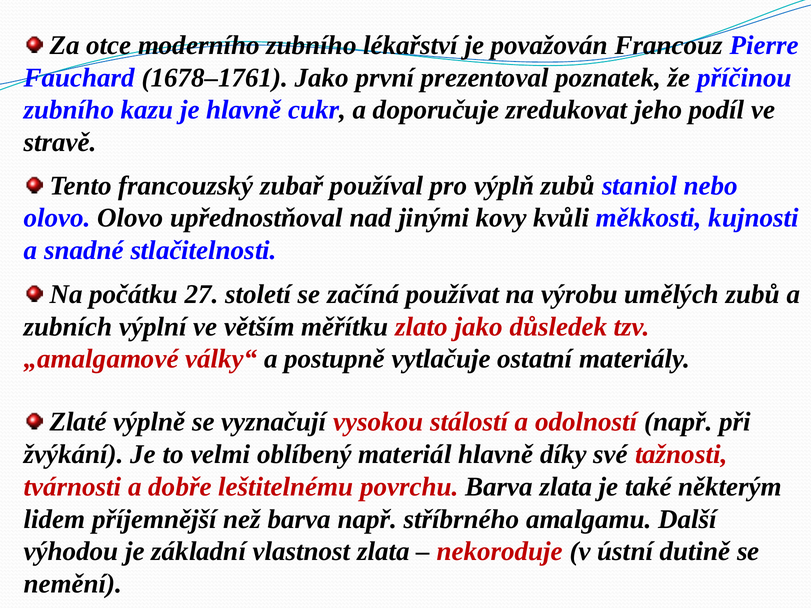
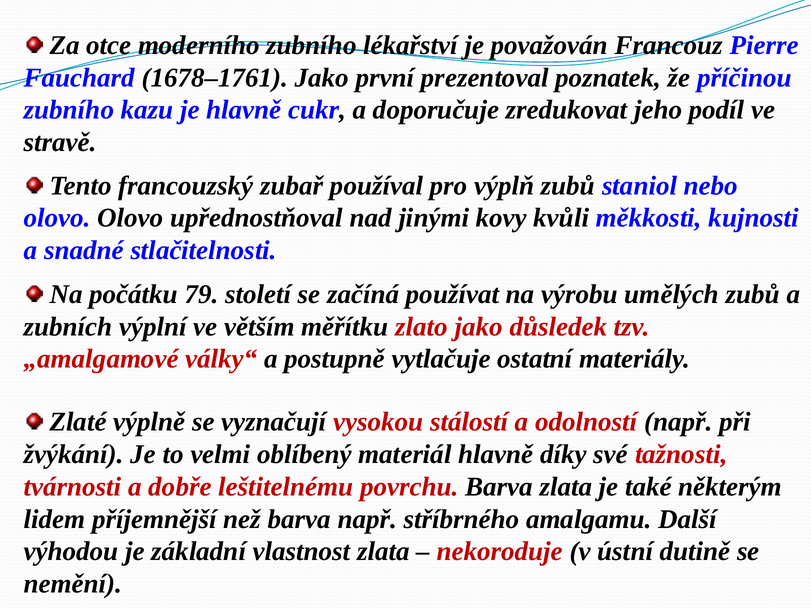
27: 27 -> 79 (202, 294)
